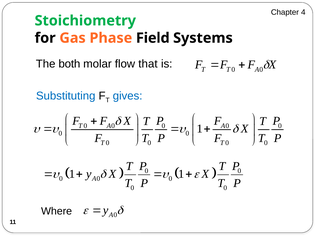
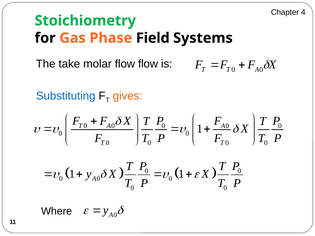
both: both -> take (69, 64)
flow that: that -> flow (148, 64)
gives colour: blue -> orange (128, 96)
